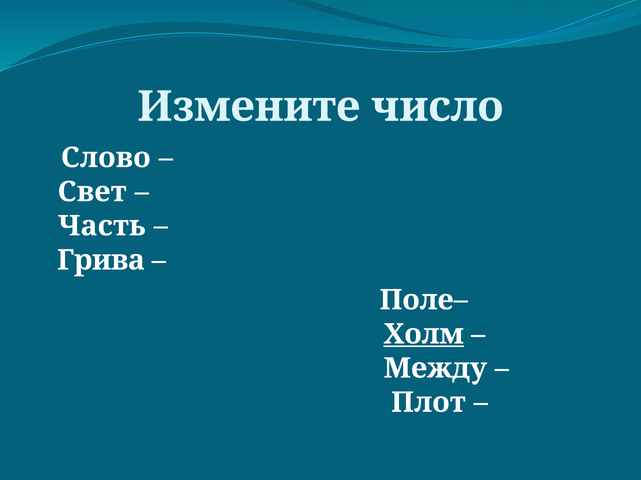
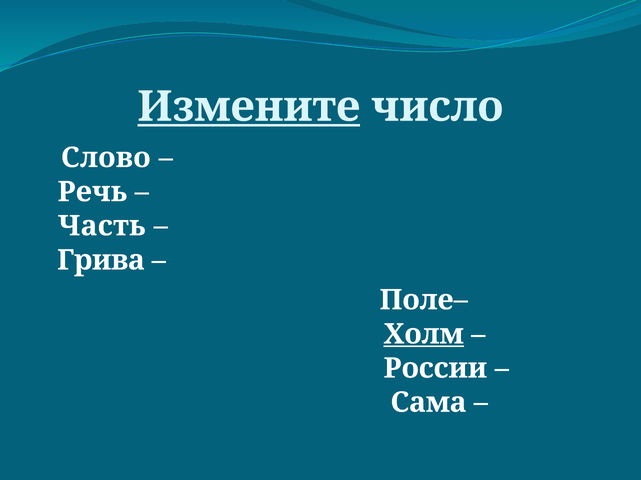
Измените underline: none -> present (249, 107)
Свет: Свет -> Речь (92, 192)
Между: Между -> России (435, 369)
Плот: Плот -> Сама (429, 403)
